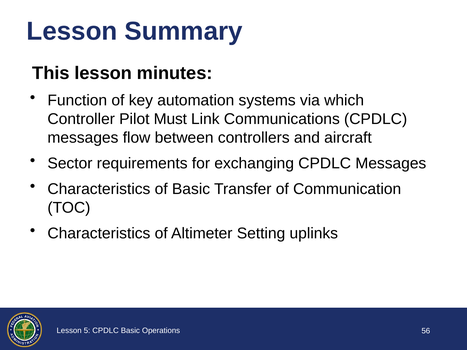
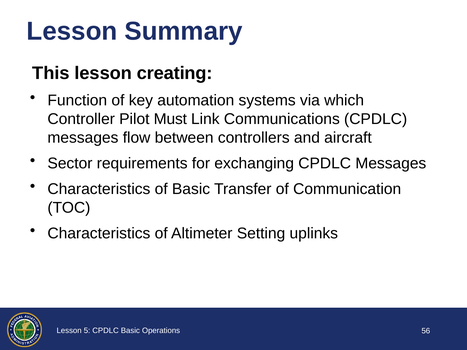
minutes: minutes -> creating (175, 73)
